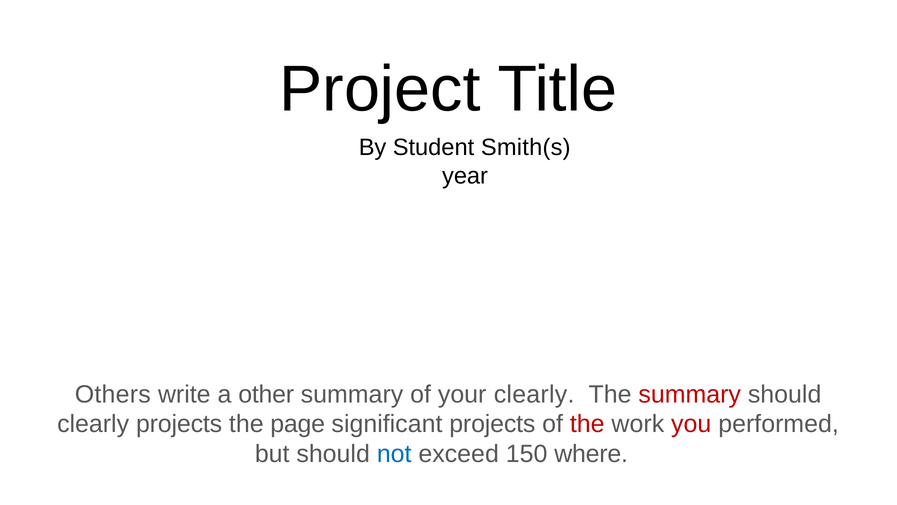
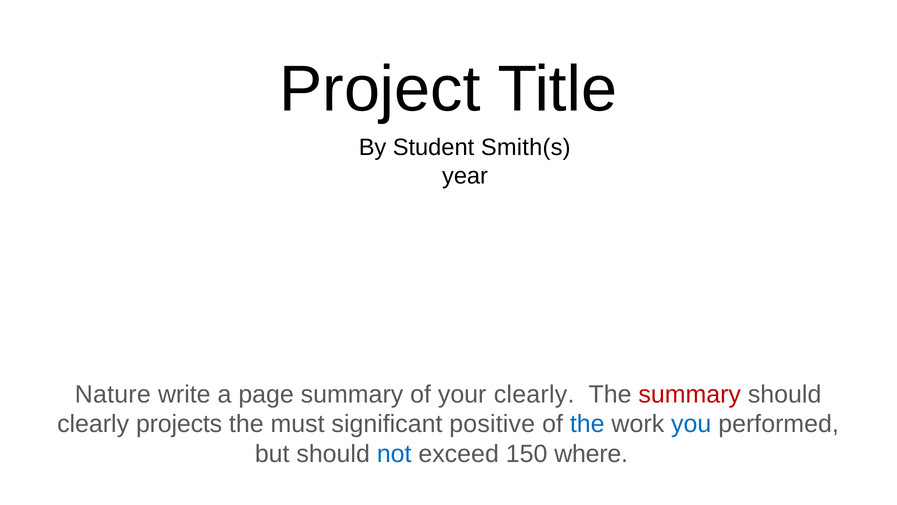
Others: Others -> Nature (113, 394)
other: other -> page (266, 394)
page: page -> must (298, 424)
significant projects: projects -> positive (492, 424)
the colour: red -> blue (587, 424)
you colour: red -> blue (691, 424)
